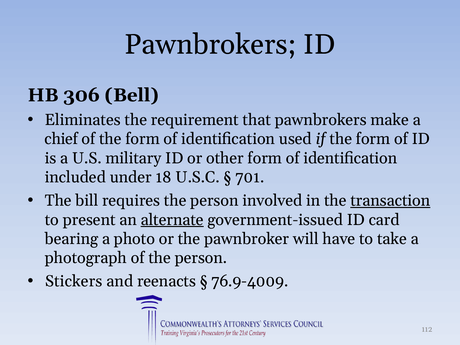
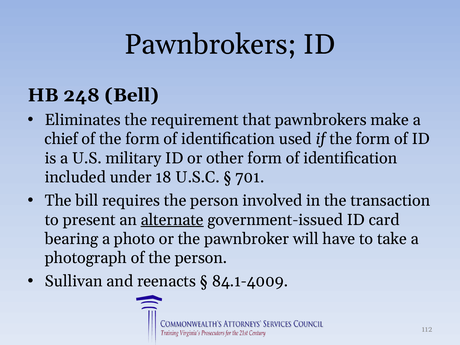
306: 306 -> 248 (81, 95)
transaction underline: present -> none (390, 201)
Stickers: Stickers -> Sullivan (74, 281)
76.9-4009: 76.9-4009 -> 84.1-4009 (250, 281)
